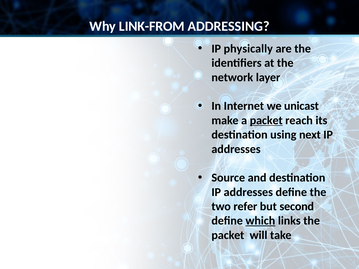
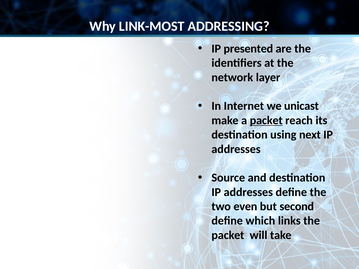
LINK-FROM: LINK-FROM -> LINK-MOST (152, 26)
physically: physically -> presented (248, 49)
refer: refer -> even (245, 207)
which underline: present -> none (260, 221)
